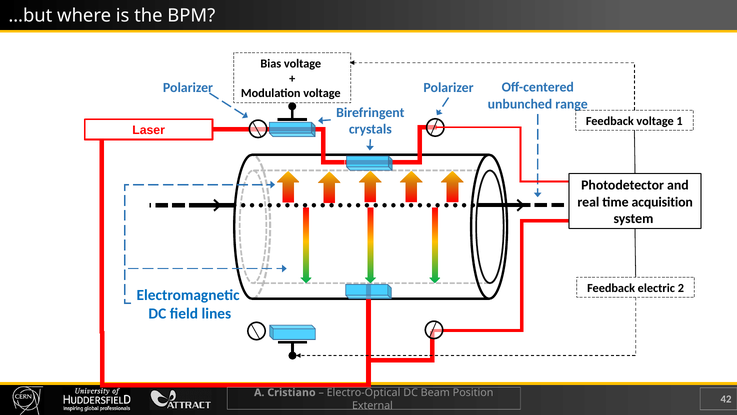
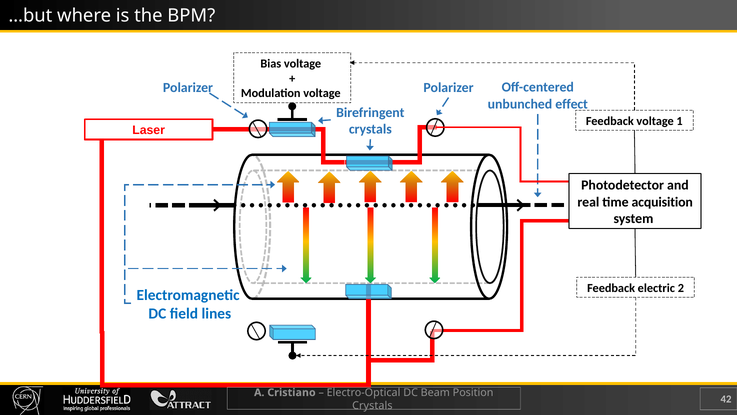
range: range -> effect (572, 104)
External: External -> Crystals (372, 405)
